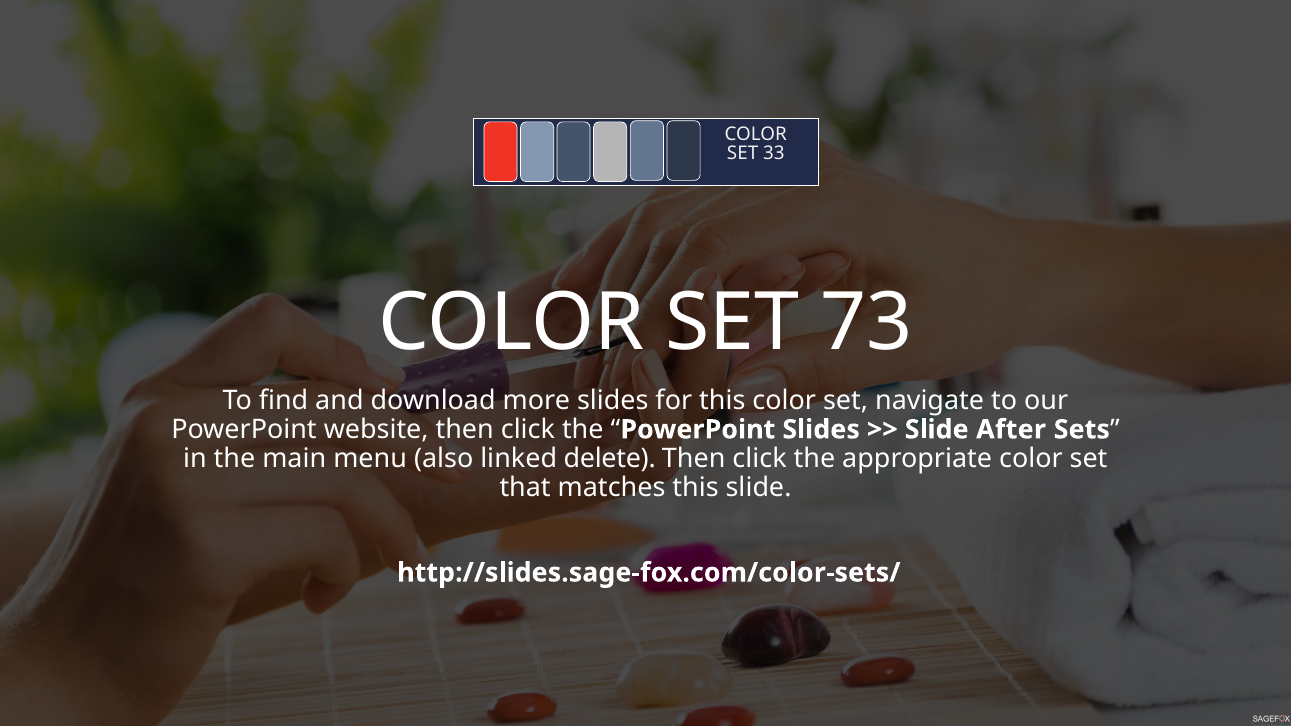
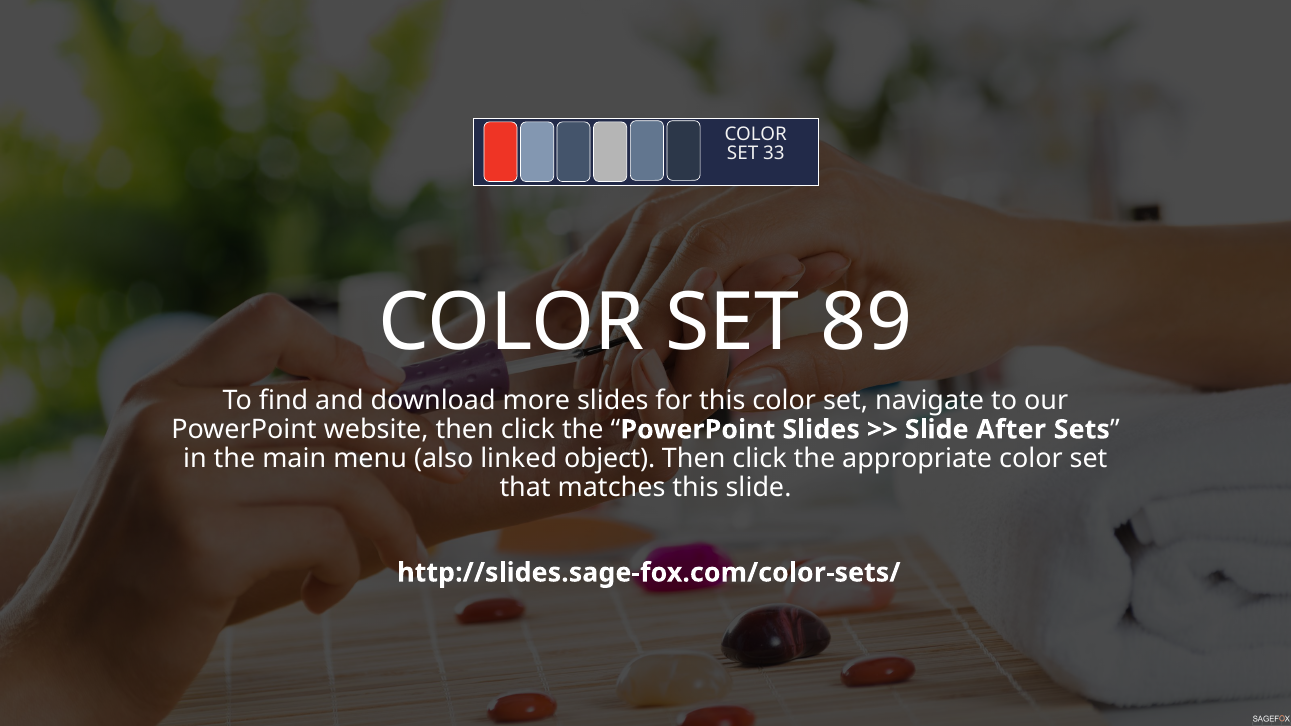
73: 73 -> 89 (867, 323)
delete: delete -> object (610, 459)
